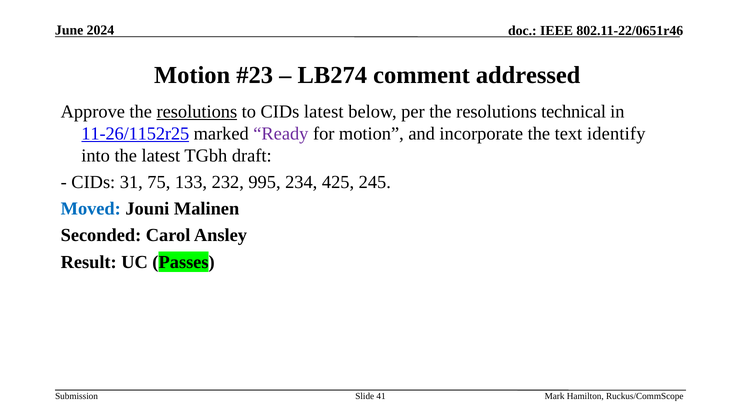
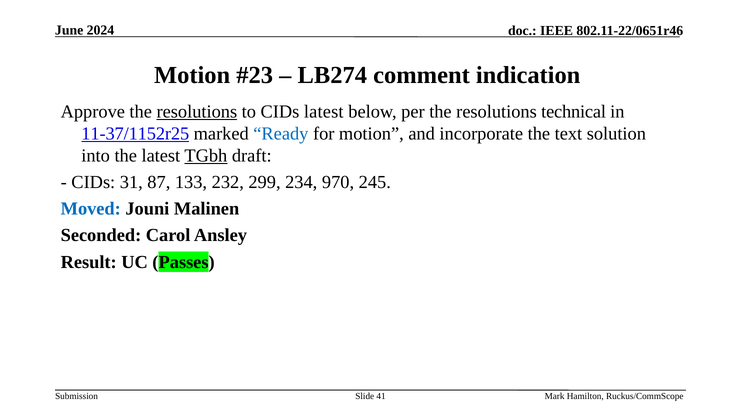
addressed: addressed -> indication (528, 75)
11-26/1152r25: 11-26/1152r25 -> 11-37/1152r25 (135, 134)
Ready colour: purple -> blue (281, 134)
identify: identify -> solution (616, 134)
TGbh underline: none -> present (206, 156)
75: 75 -> 87 (159, 182)
995: 995 -> 299 (265, 182)
425: 425 -> 970 (338, 182)
